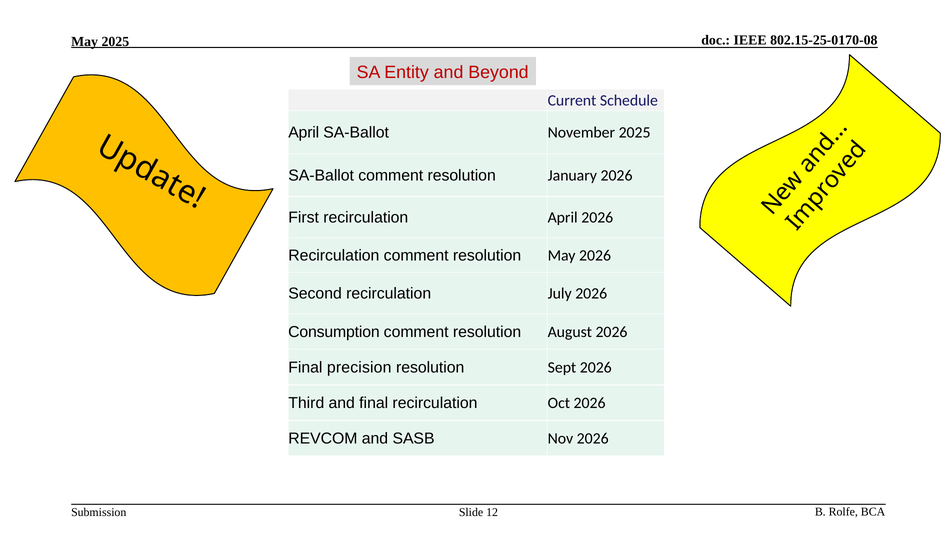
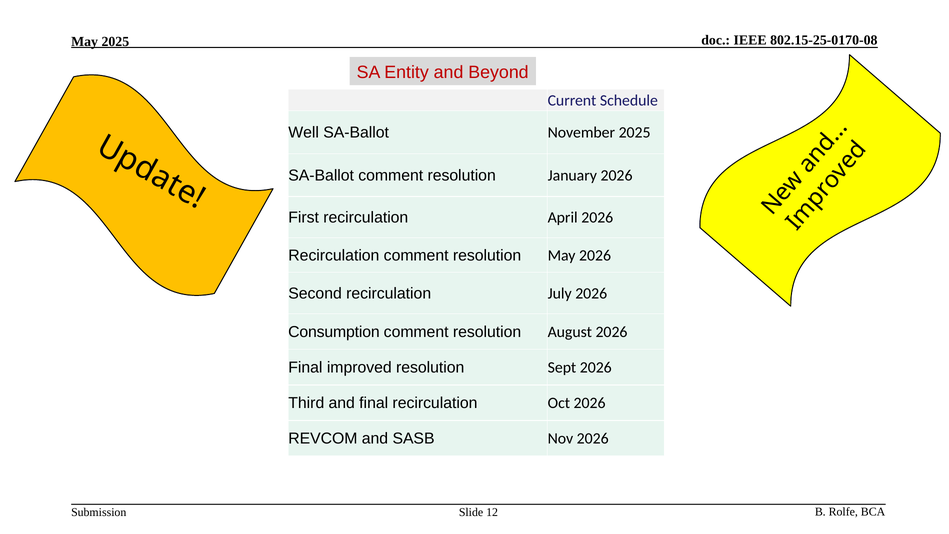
April: April -> Well (304, 133)
precision: precision -> improved (359, 367)
